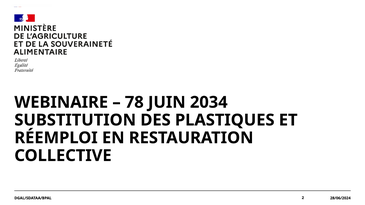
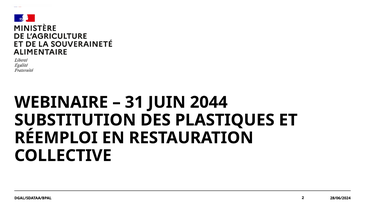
78: 78 -> 31 (134, 102)
2034: 2034 -> 2044 (209, 102)
